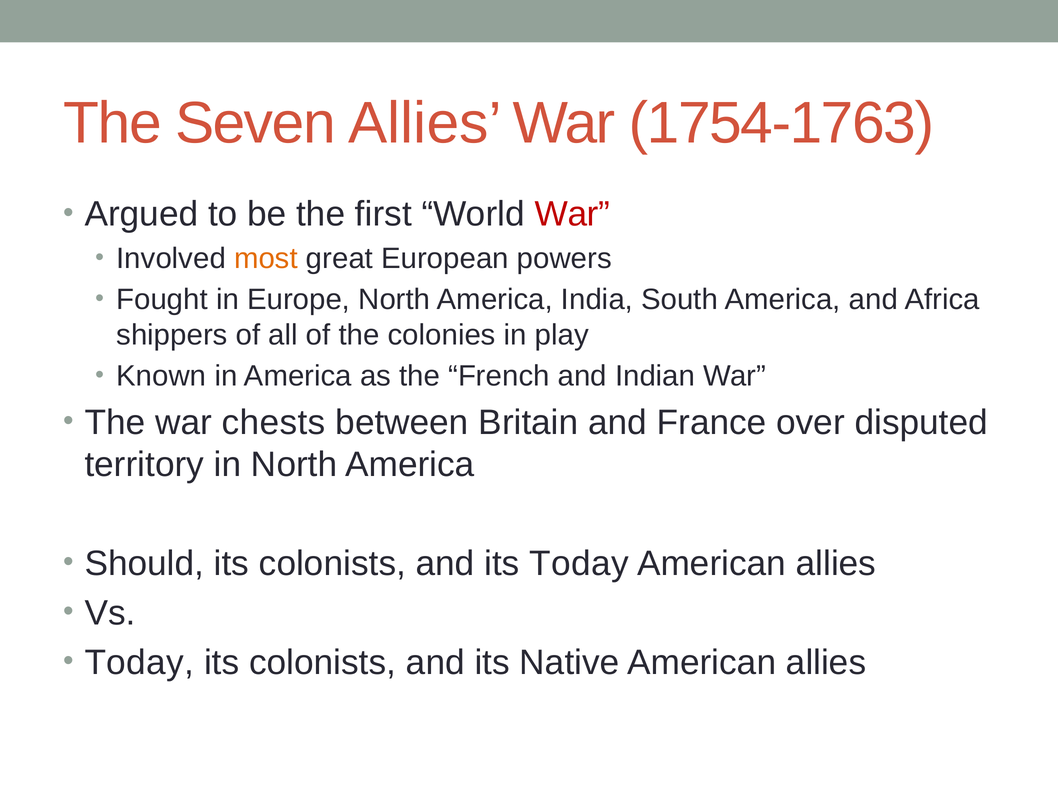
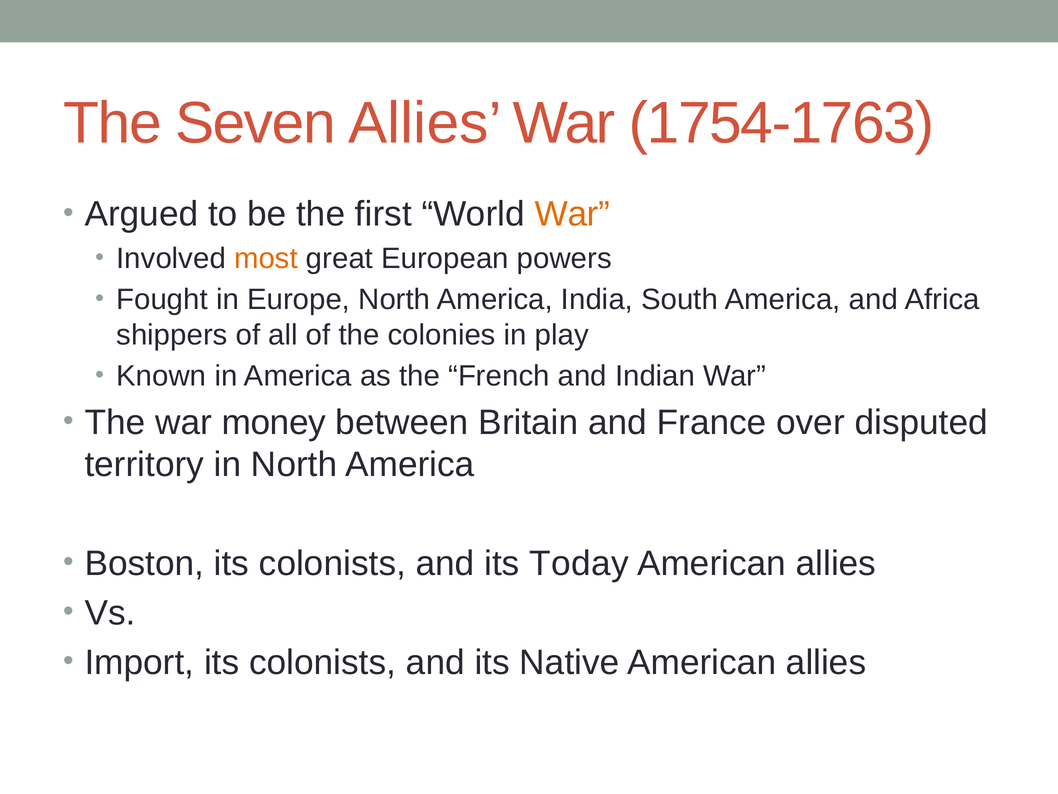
War colour: red -> orange (572, 214)
chests: chests -> money (274, 422)
Should: Should -> Boston (144, 563)
Today: Today -> Import (139, 662)
